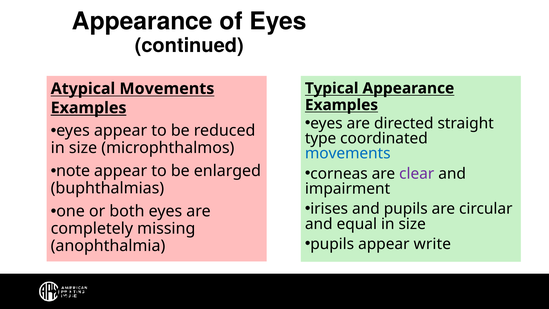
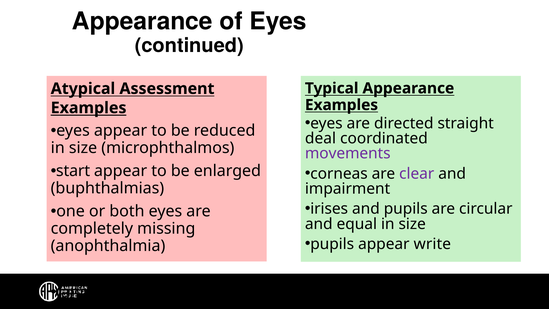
Atypical Movements: Movements -> Assessment (167, 89)
type: type -> deal (320, 138)
movements colour: blue -> purple (348, 153)
note: note -> start (73, 171)
